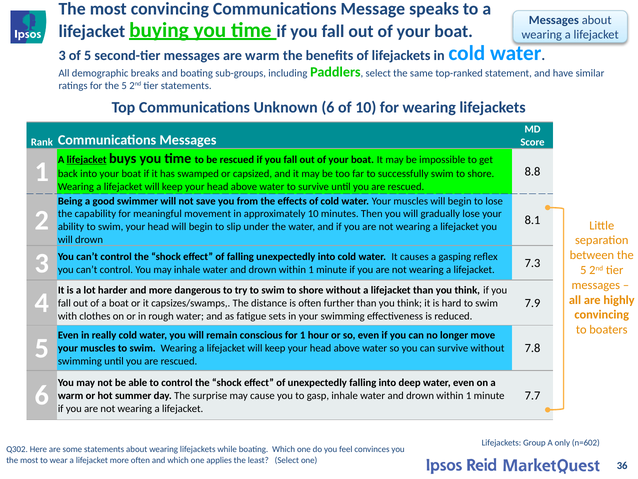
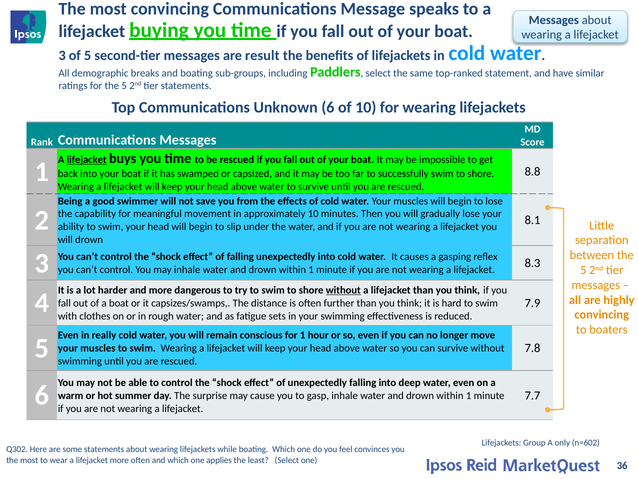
are warm: warm -> result (262, 55)
7.3: 7.3 -> 8.3 (533, 263)
without underline: none -> present (343, 290)
